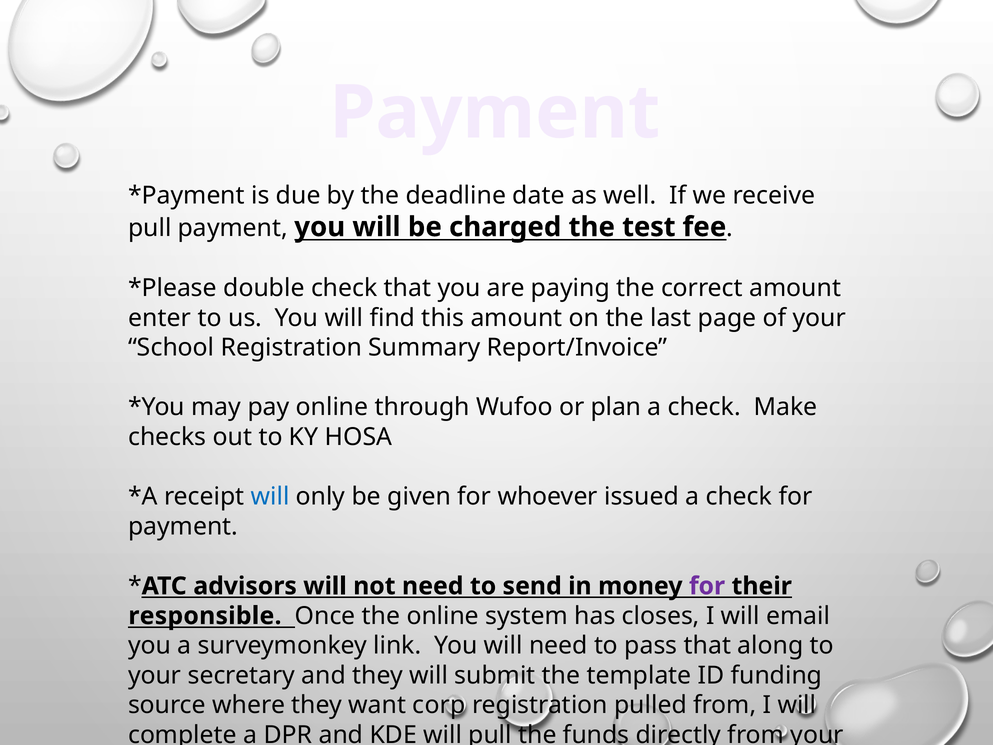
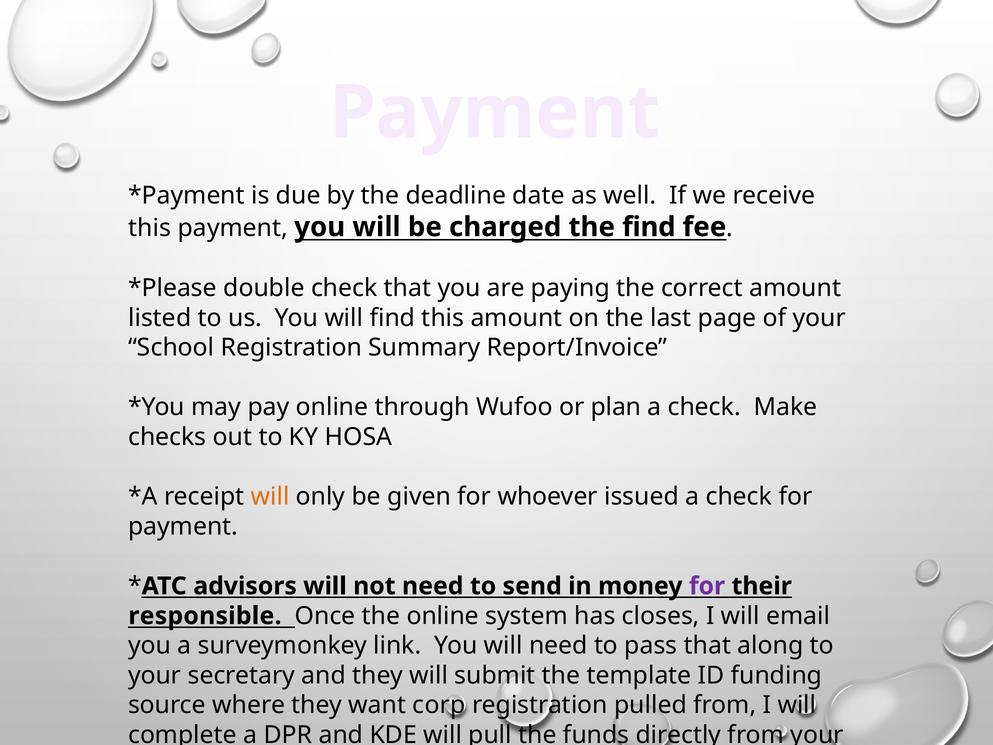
pull: pull -> this (150, 228)
the test: test -> find (649, 227)
enter: enter -> listed (160, 318)
will colour: blue -> orange (270, 497)
